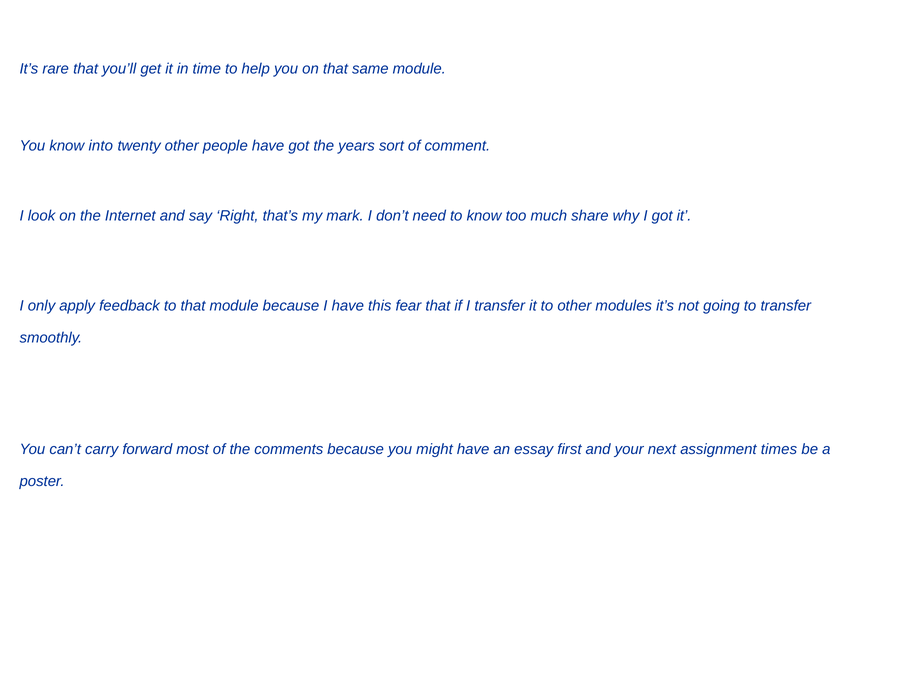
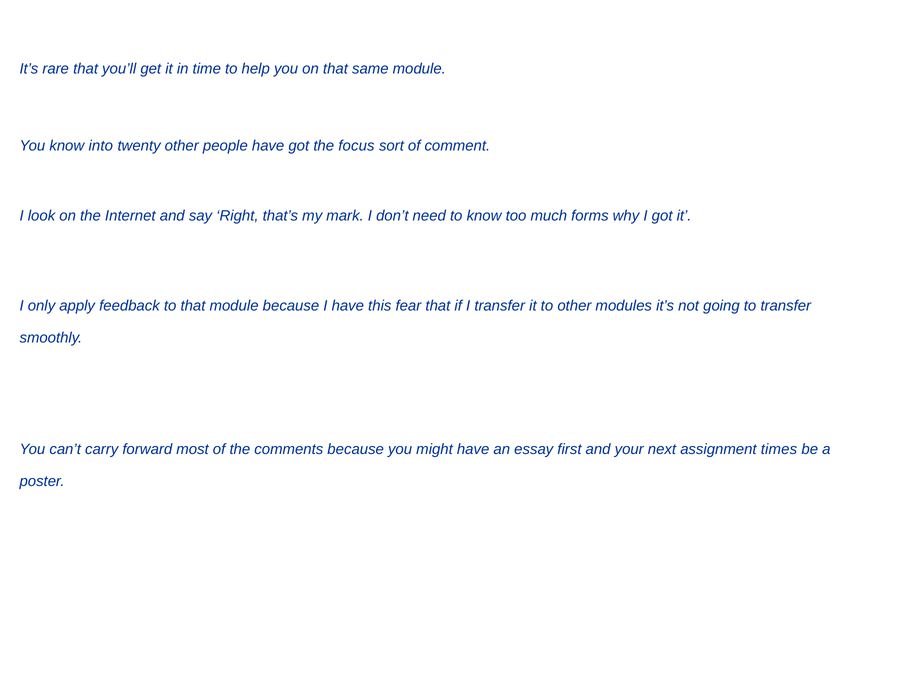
years: years -> focus (356, 146)
share: share -> forms (590, 216)
